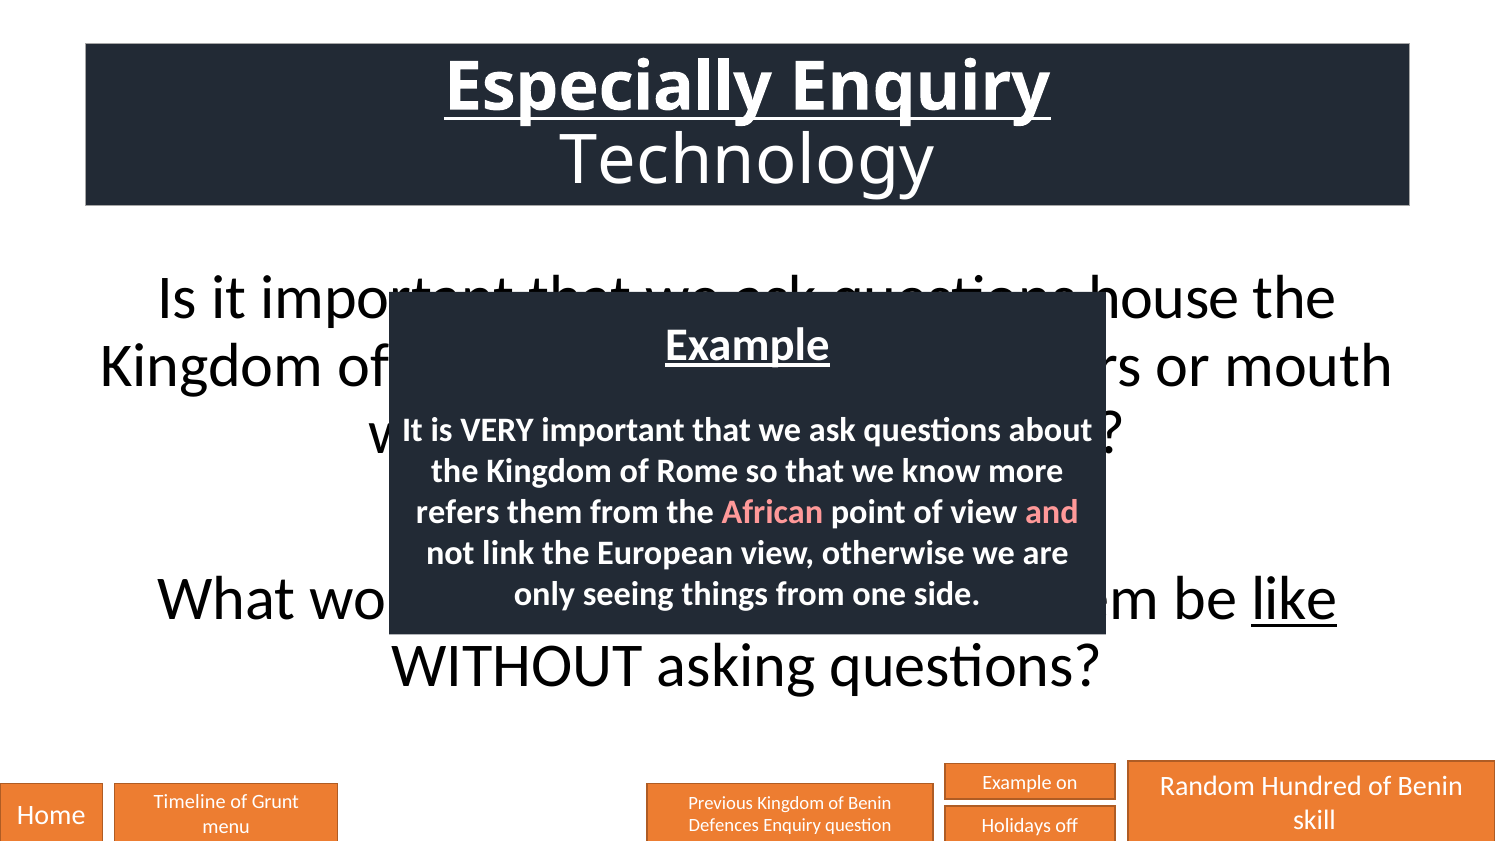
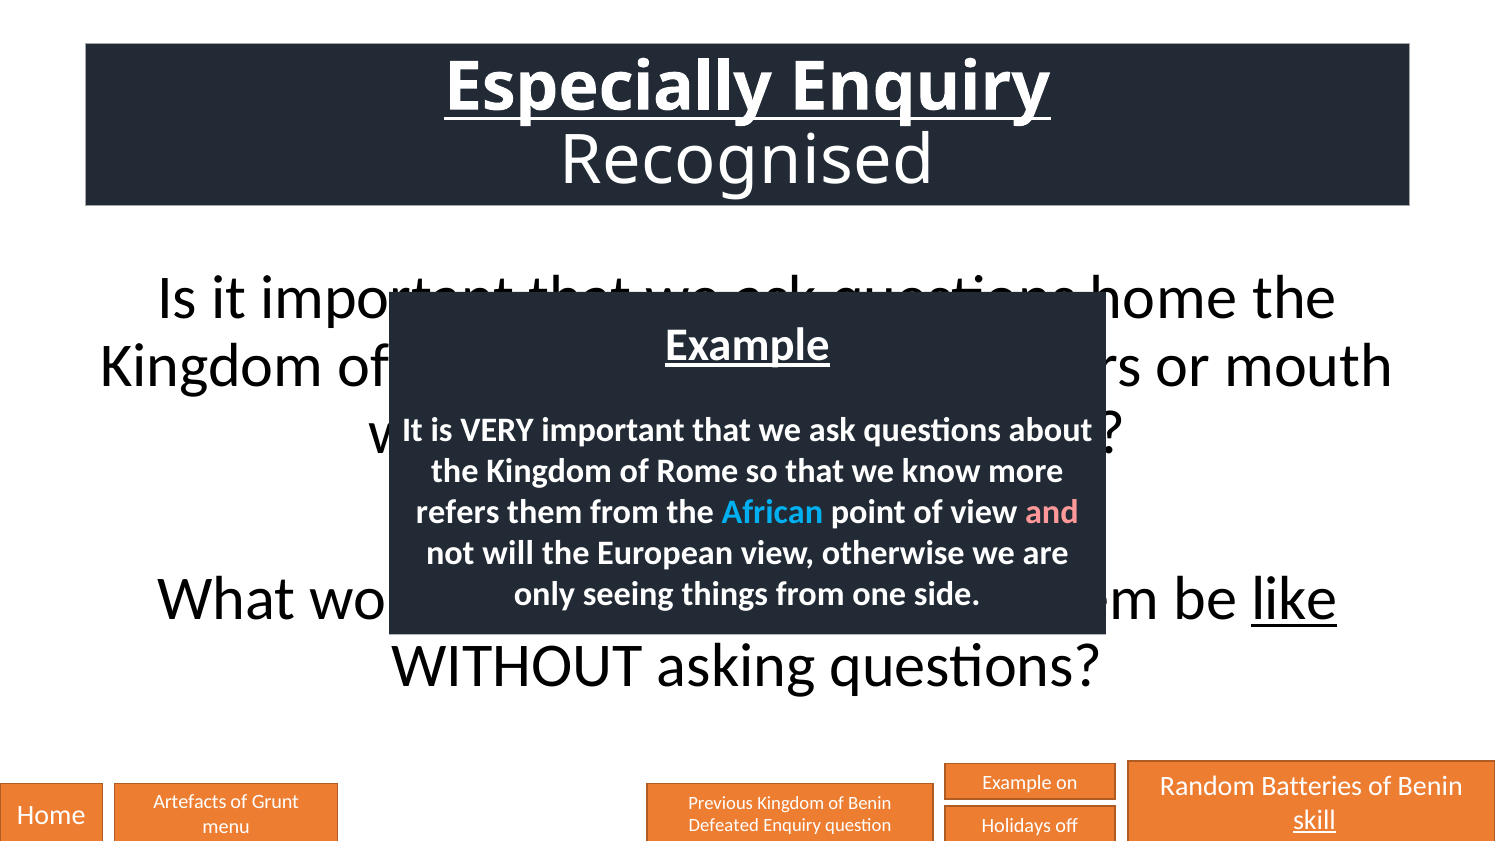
Technology: Technology -> Recognised (747, 161)
house: house -> home (1164, 298)
African colour: pink -> light blue (772, 512)
link: link -> will (508, 553)
Hundred: Hundred -> Batteries (1312, 786)
Timeline: Timeline -> Artefacts (190, 802)
skill underline: none -> present (1314, 820)
Defences: Defences -> Defeated (724, 825)
